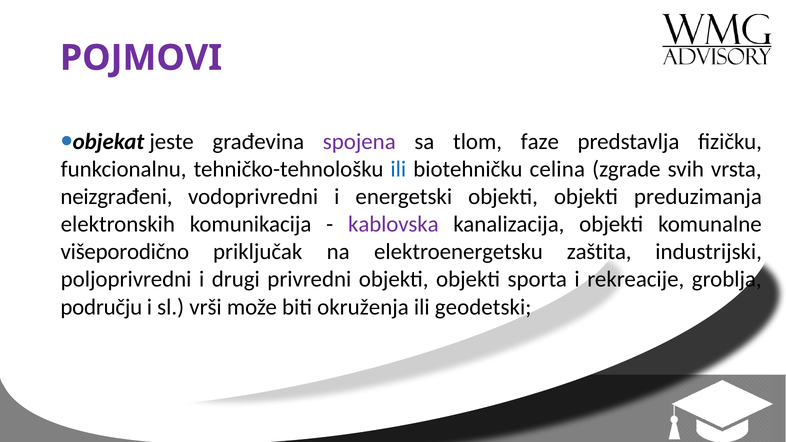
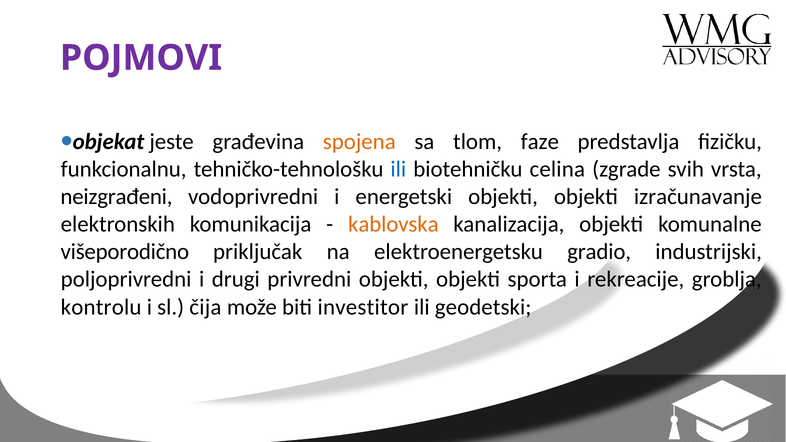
spojena colour: purple -> orange (359, 142)
preduzimanja: preduzimanja -> izračunavanje (698, 197)
kablovska colour: purple -> orange (393, 224)
zaštita: zaštita -> gradio (599, 252)
području: području -> kontrolu (101, 307)
vrši: vrši -> čija (205, 307)
okruženja: okruženja -> investitor (363, 307)
